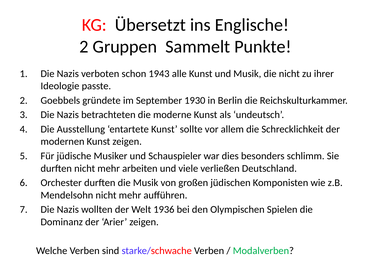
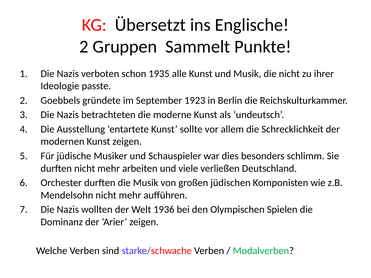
1943: 1943 -> 1935 (159, 74)
1930: 1930 -> 1923 (195, 100)
